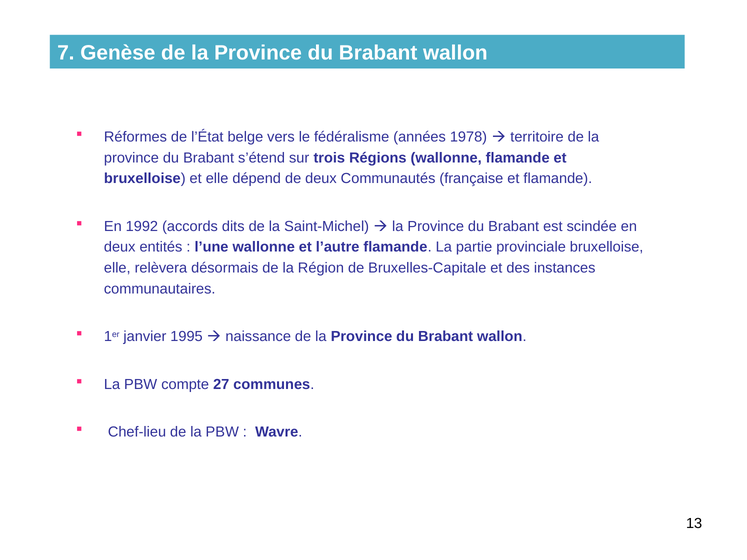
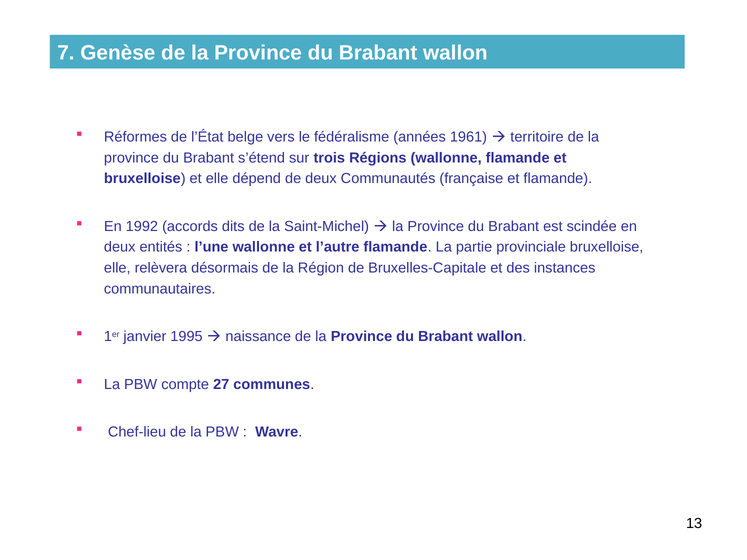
1978: 1978 -> 1961 (468, 137)
